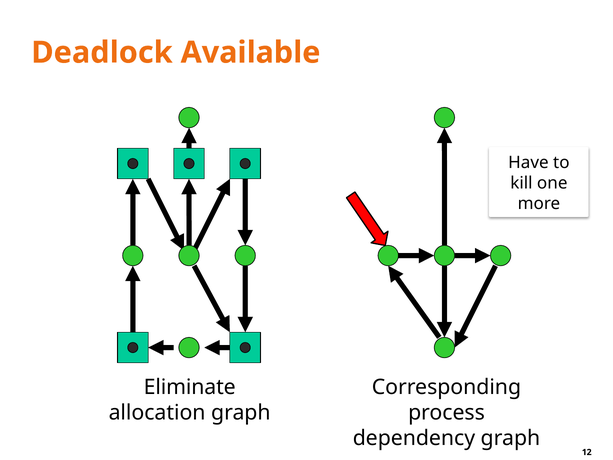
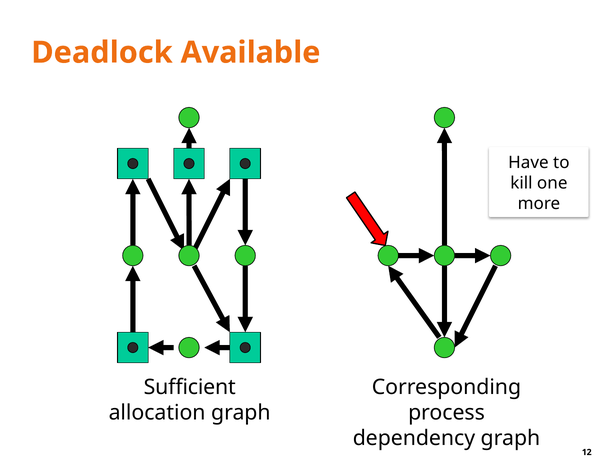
Eliminate: Eliminate -> Sufficient (190, 387)
